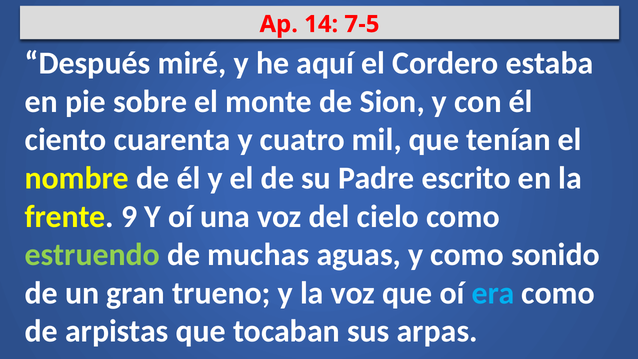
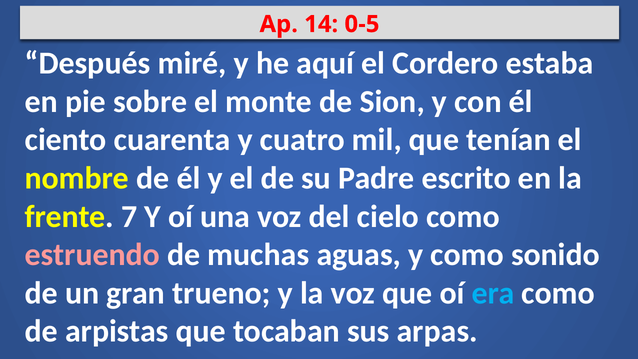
7-5: 7-5 -> 0-5 (362, 24)
9: 9 -> 7 (129, 216)
estruendo colour: light green -> pink (92, 255)
